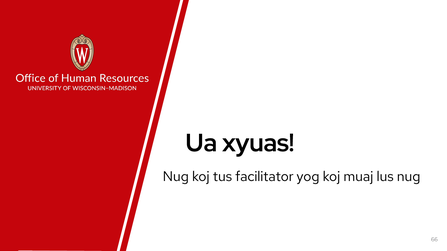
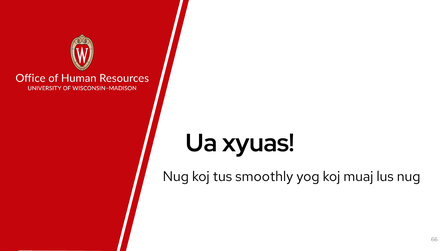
facilitator: facilitator -> smoothly (264, 177)
